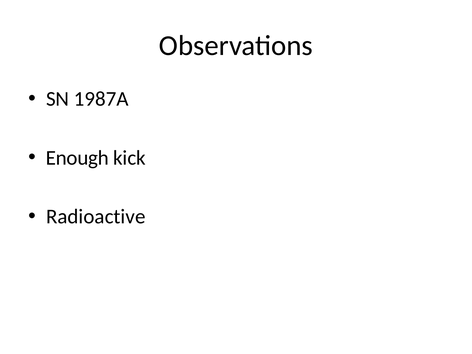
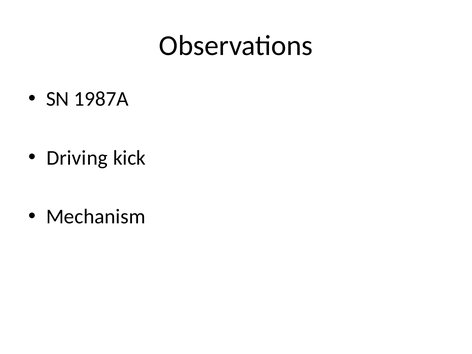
Enough: Enough -> Driving (77, 158)
Radioactive: Radioactive -> Mechanism (96, 217)
